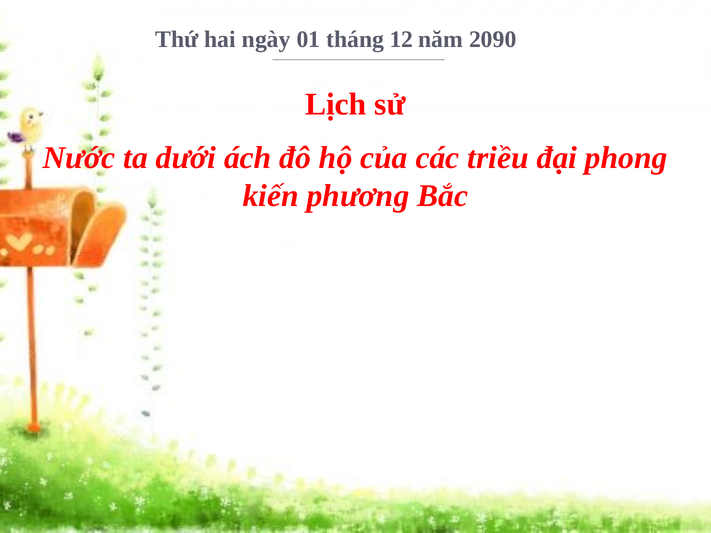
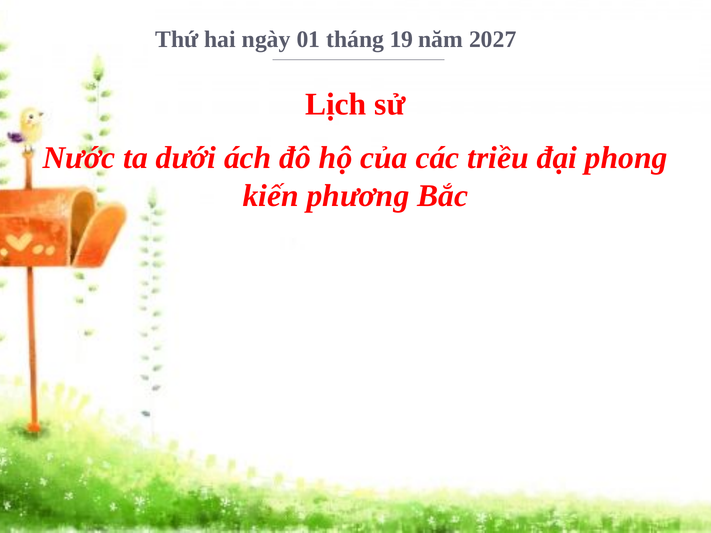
12: 12 -> 19 (401, 40)
2090: 2090 -> 2027 (493, 40)
